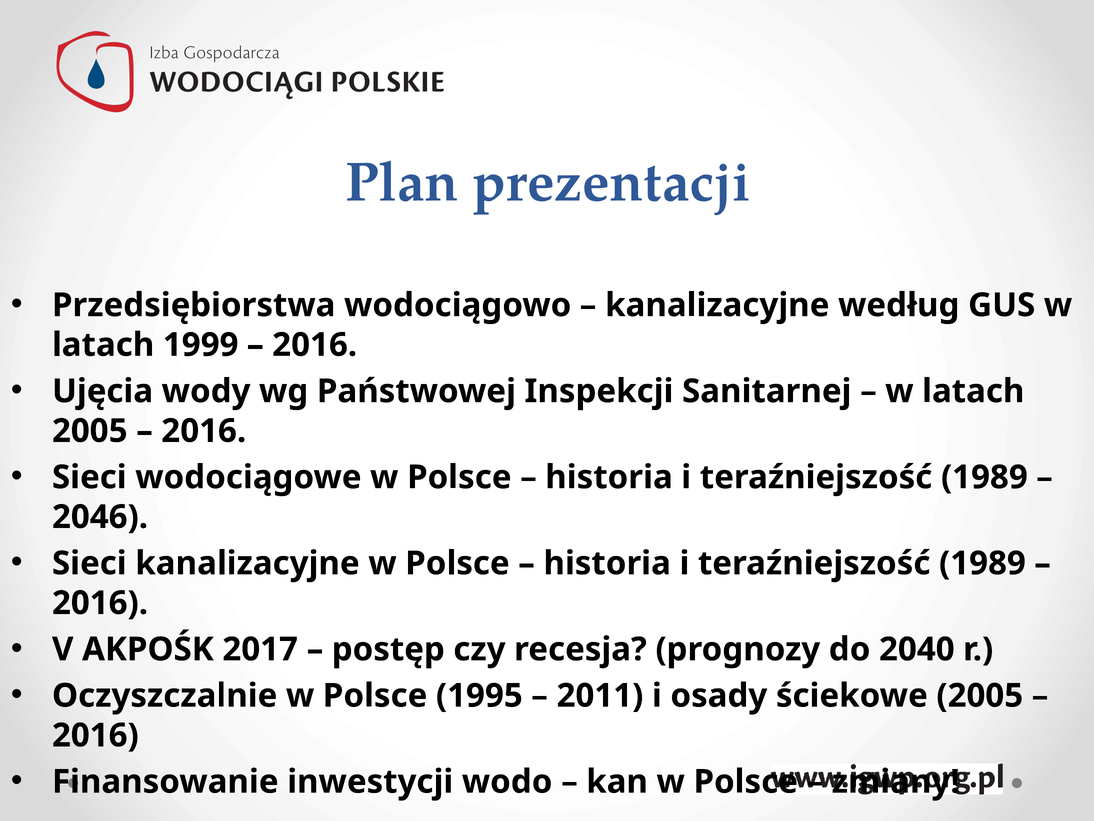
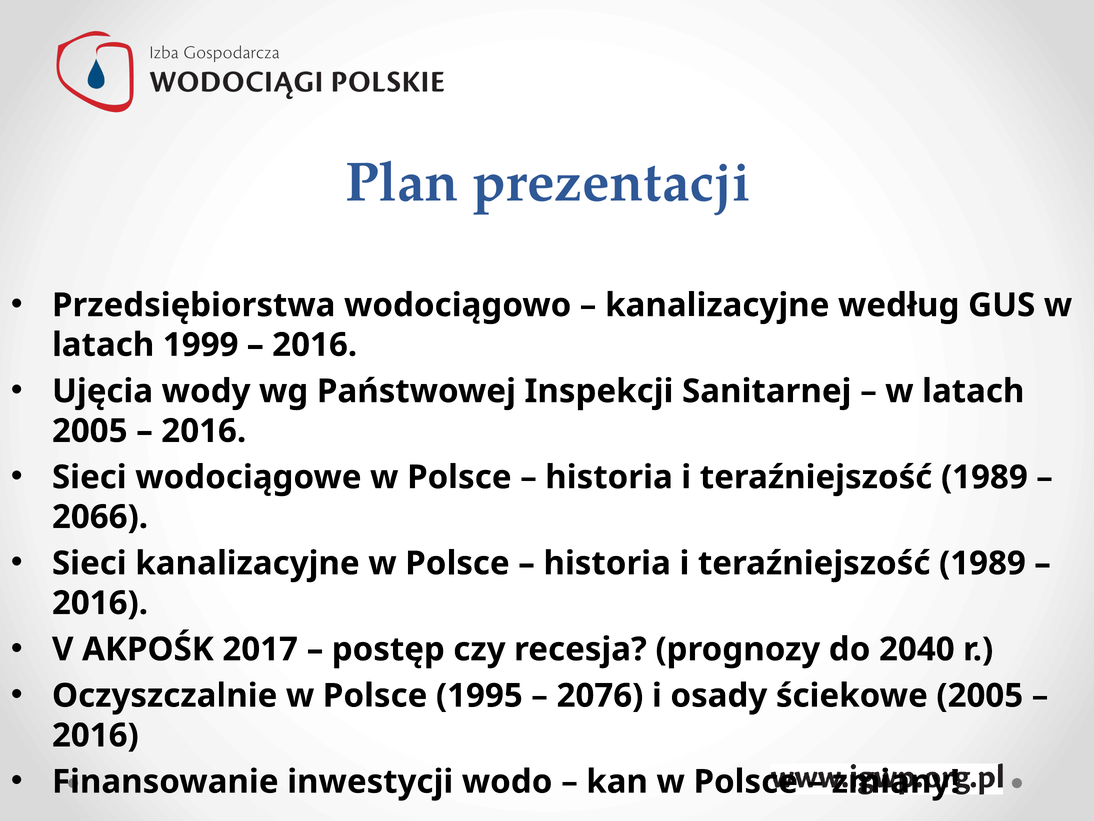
2046: 2046 -> 2066 (100, 517)
2011: 2011 -> 2076 (600, 695)
